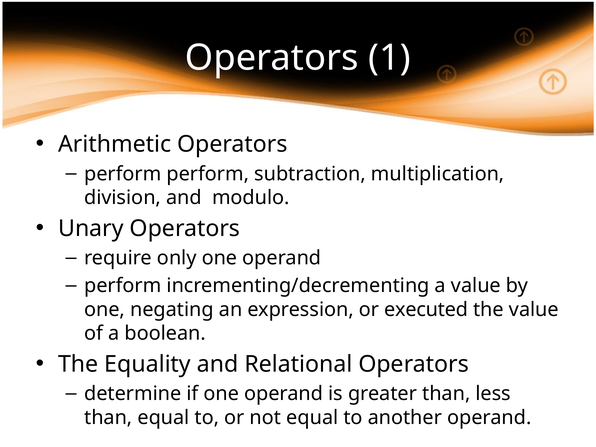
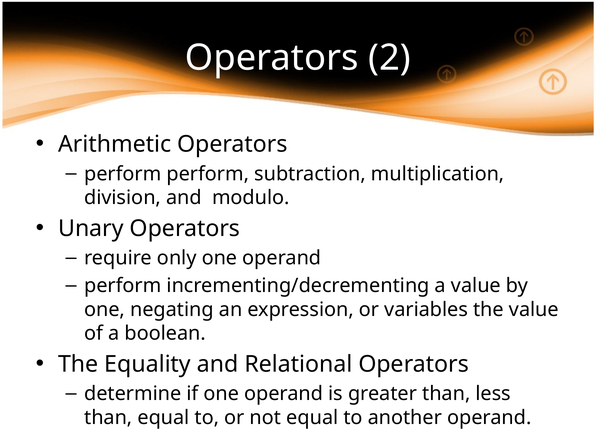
1: 1 -> 2 (389, 58)
executed: executed -> variables (426, 310)
